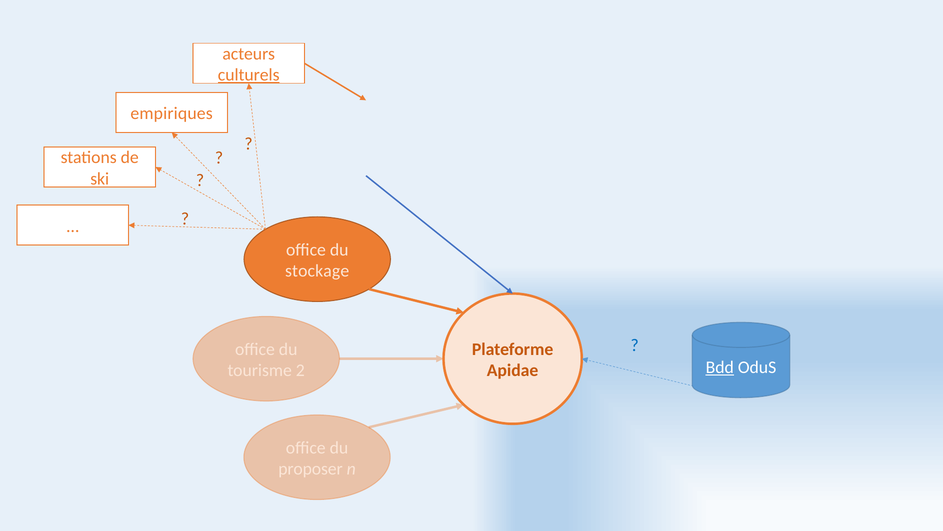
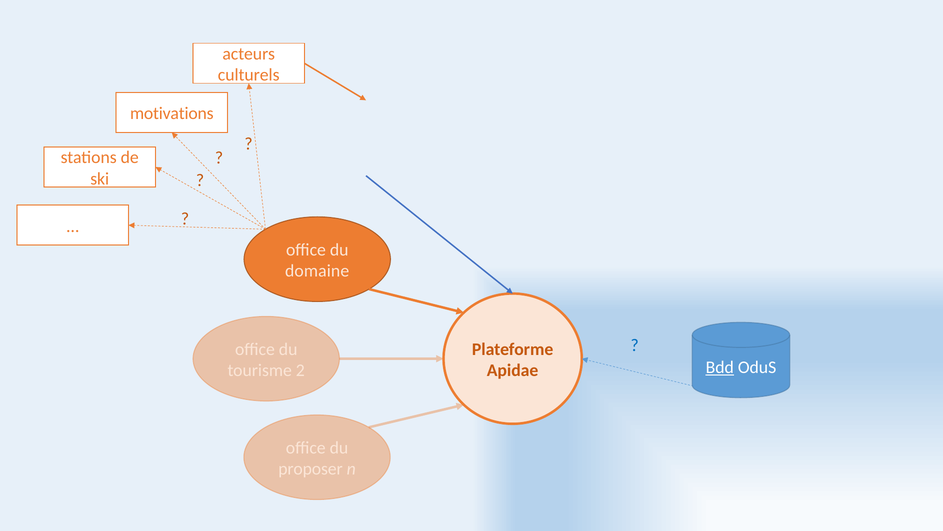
culturels underline: present -> none (249, 75)
empiriques: empiriques -> motivations (172, 113)
stockage: stockage -> domaine (317, 271)
